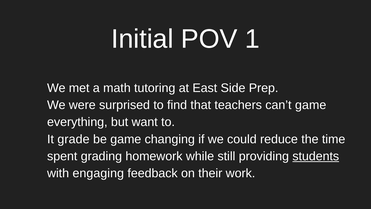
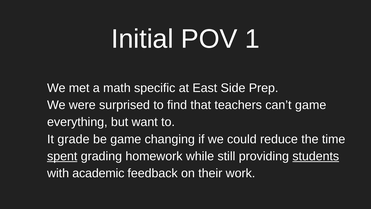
tutoring: tutoring -> specific (155, 88)
spent underline: none -> present (62, 156)
engaging: engaging -> academic (98, 173)
